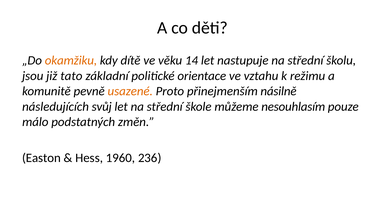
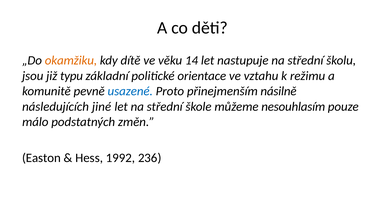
tato: tato -> typu (72, 76)
usazené colour: orange -> blue (130, 91)
svůj: svůj -> jiné (102, 107)
1960: 1960 -> 1992 (120, 158)
